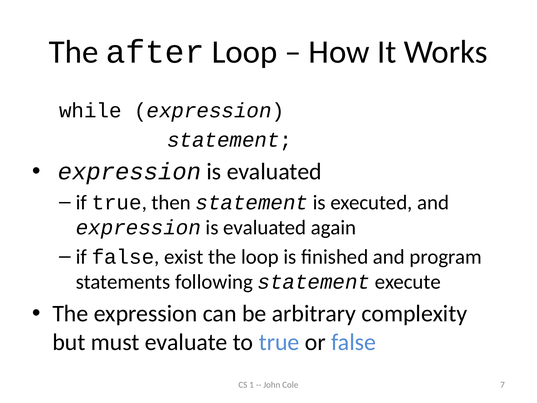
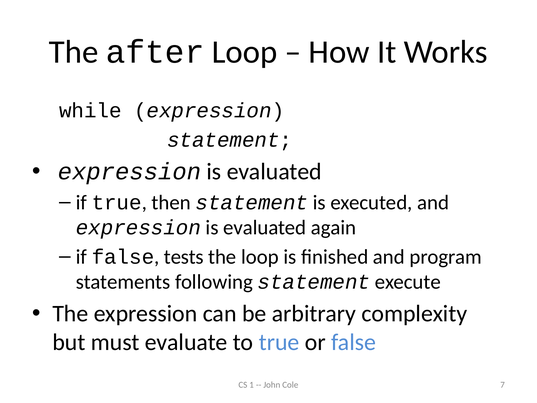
exist: exist -> tests (184, 257)
